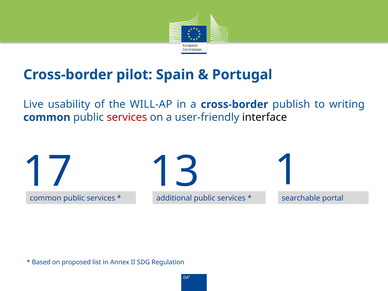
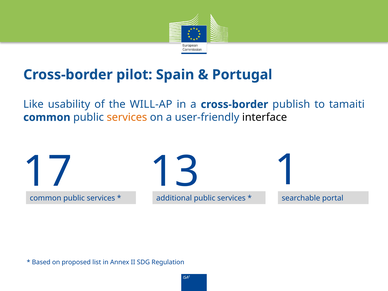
Live: Live -> Like (33, 104)
writing: writing -> tamaiti (347, 104)
services colour: red -> orange (127, 117)
